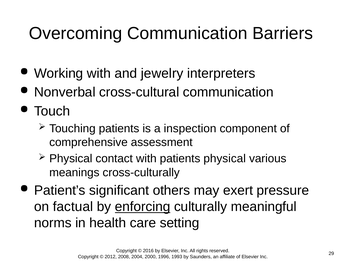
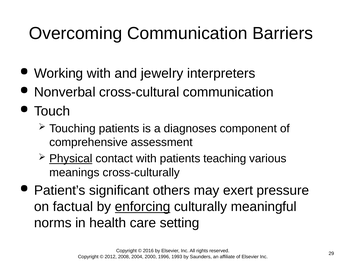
inspection: inspection -> diagnoses (190, 128)
Physical underline: none -> present (71, 158)
patients physical: physical -> teaching (225, 158)
